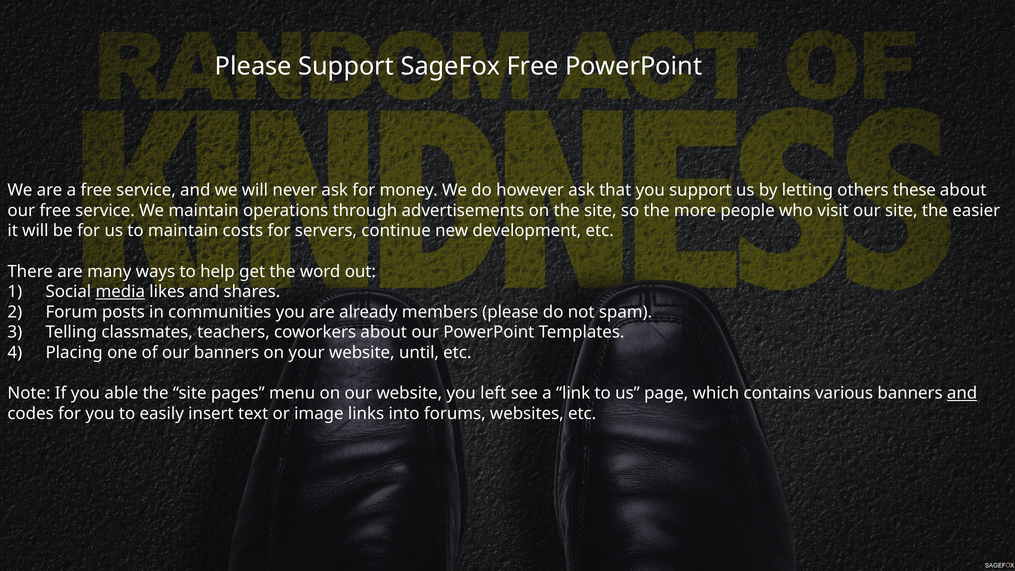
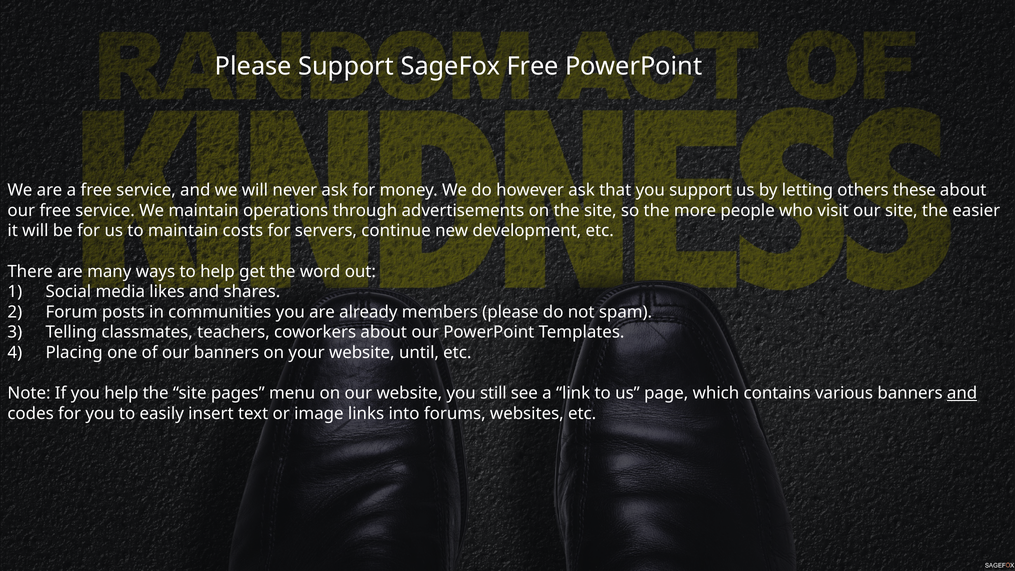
media underline: present -> none (120, 292)
you able: able -> help (121, 393)
left: left -> still (493, 393)
